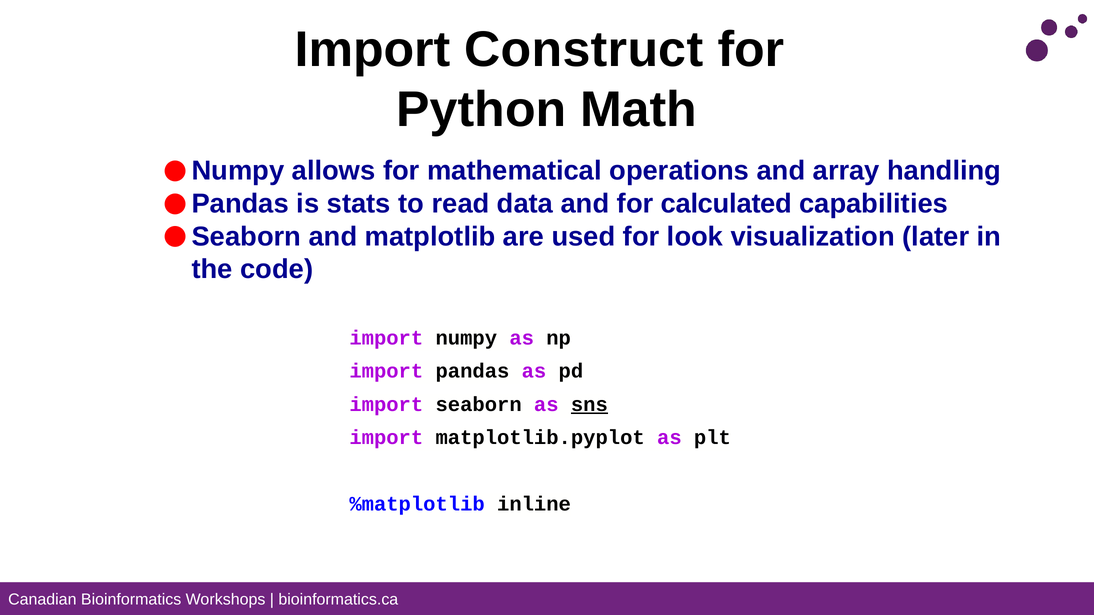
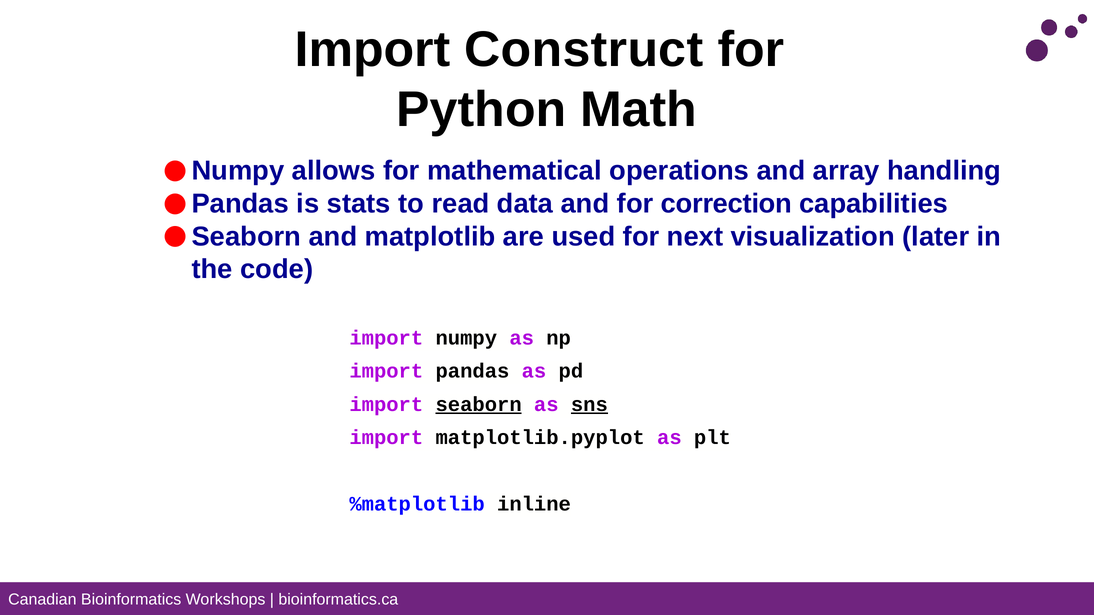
calculated: calculated -> correction (726, 204)
look: look -> next (695, 237)
seaborn underline: none -> present (479, 405)
